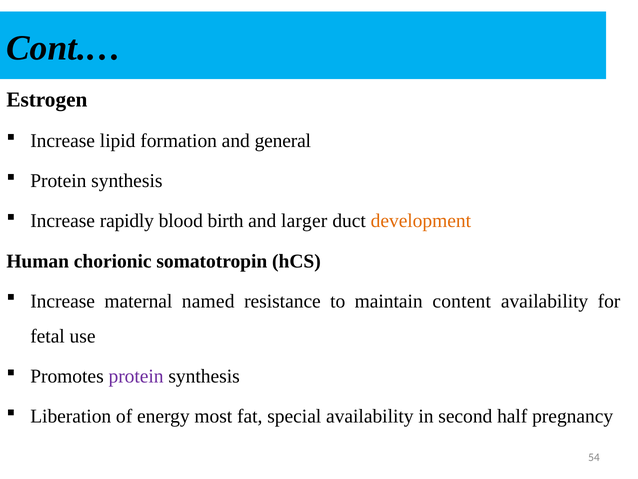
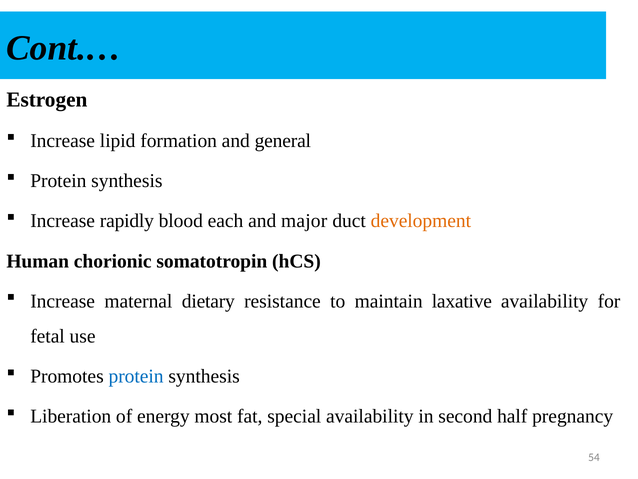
birth: birth -> each (226, 221)
larger: larger -> major (304, 221)
named: named -> dietary (208, 301)
content: content -> laxative (462, 301)
protein colour: purple -> blue (136, 376)
